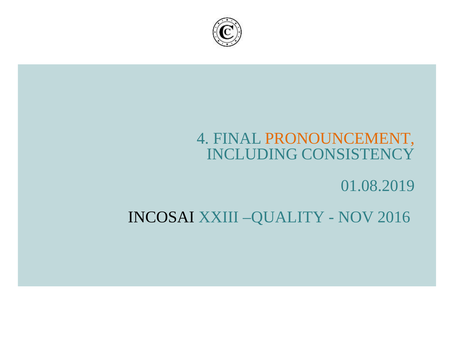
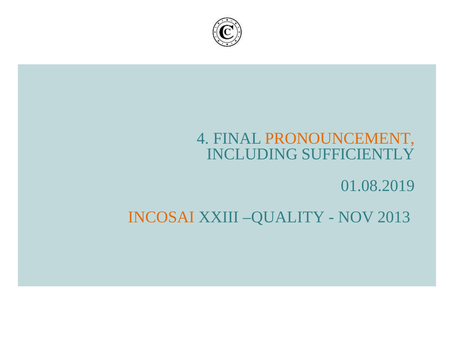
CONSISTENCY: CONSISTENCY -> SUFFICIENTLY (358, 154)
INCOSAI colour: black -> orange (161, 217)
2016: 2016 -> 2013 (394, 217)
